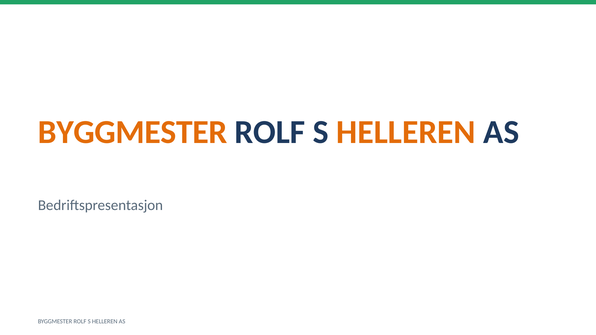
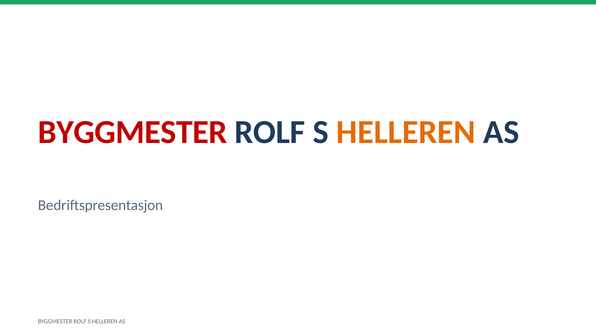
BYGGMESTER colour: orange -> red (133, 132)
